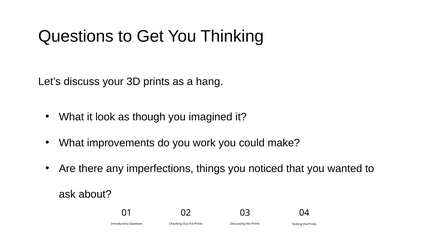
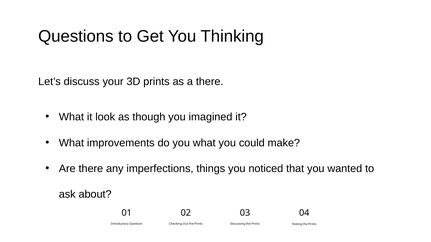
a hang: hang -> there (210, 82)
you work: work -> what (204, 143)
